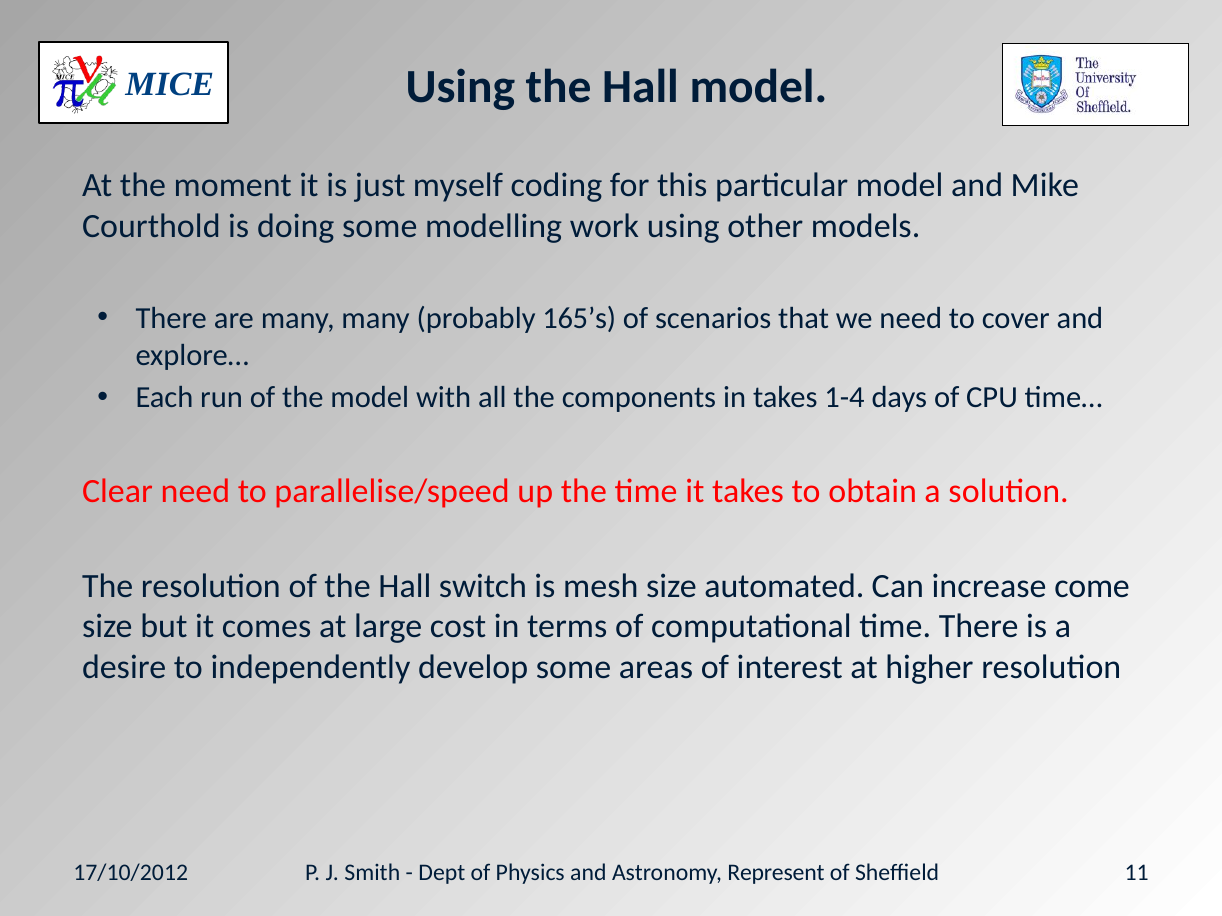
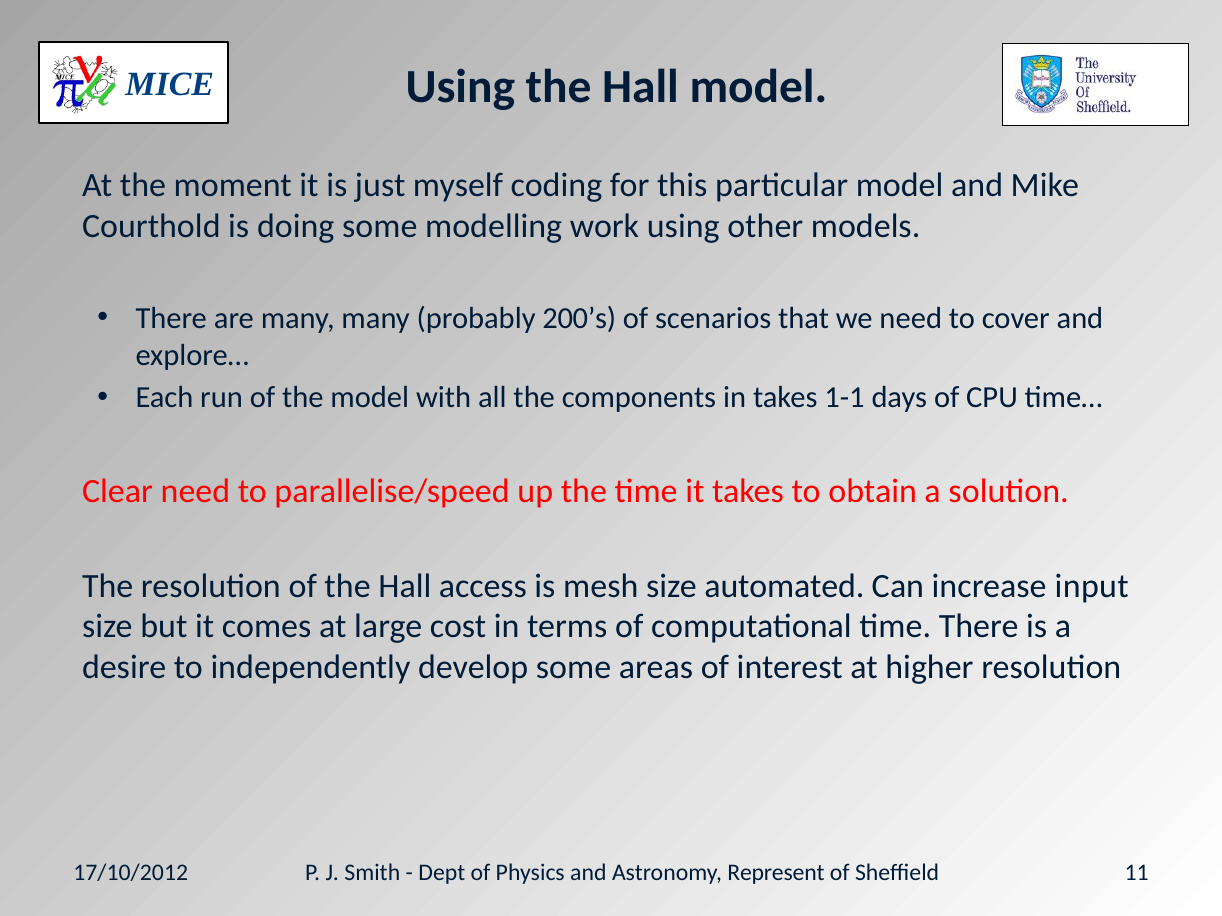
165’s: 165’s -> 200’s (579, 319)
1-4: 1-4 -> 1-1 (845, 398)
switch: switch -> access (483, 586)
come: come -> input (1092, 586)
